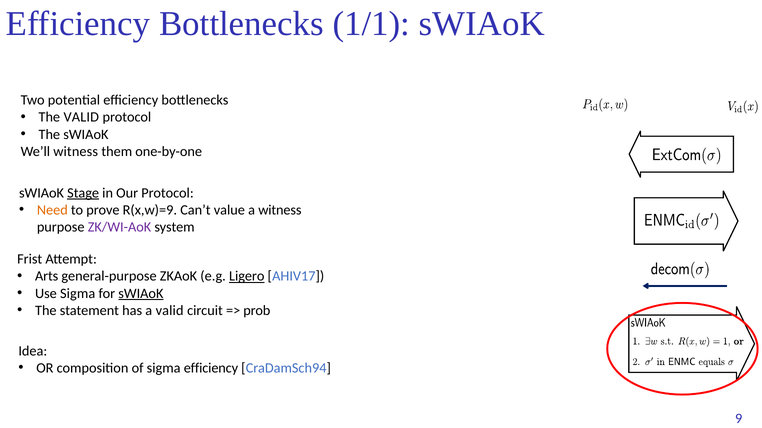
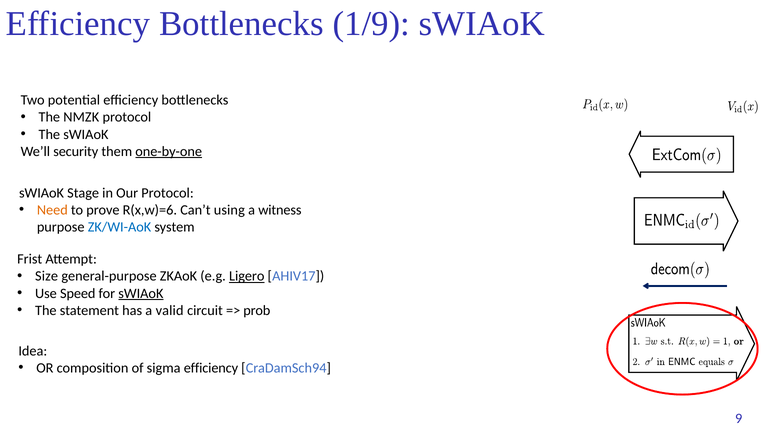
1/1: 1/1 -> 1/9 (371, 24)
The VALID: VALID -> NMZK (81, 117)
We’ll witness: witness -> security (76, 152)
one-by-one underline: none -> present (169, 152)
Stage underline: present -> none (83, 193)
R(x,w)=9: R(x,w)=9 -> R(x,w)=6 (150, 210)
value: value -> using (229, 210)
ZK/WI-AoK colour: purple -> blue (119, 227)
Arts: Arts -> Size (47, 277)
Use Sigma: Sigma -> Speed (78, 294)
